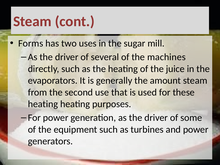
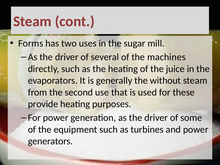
amount: amount -> without (165, 81)
heating: heating -> provide (43, 104)
